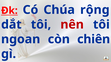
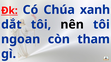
rộng: rộng -> xanh (95, 10)
nên colour: red -> black (72, 25)
chiên: chiên -> tham (94, 39)
